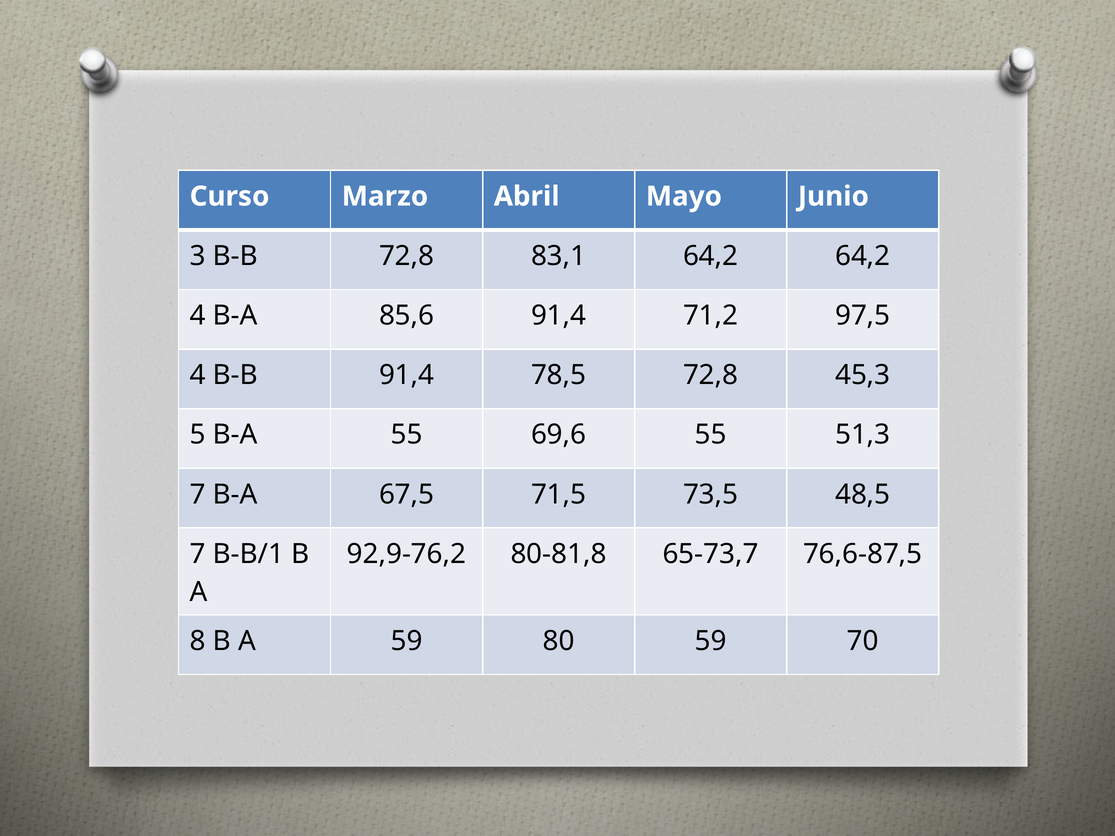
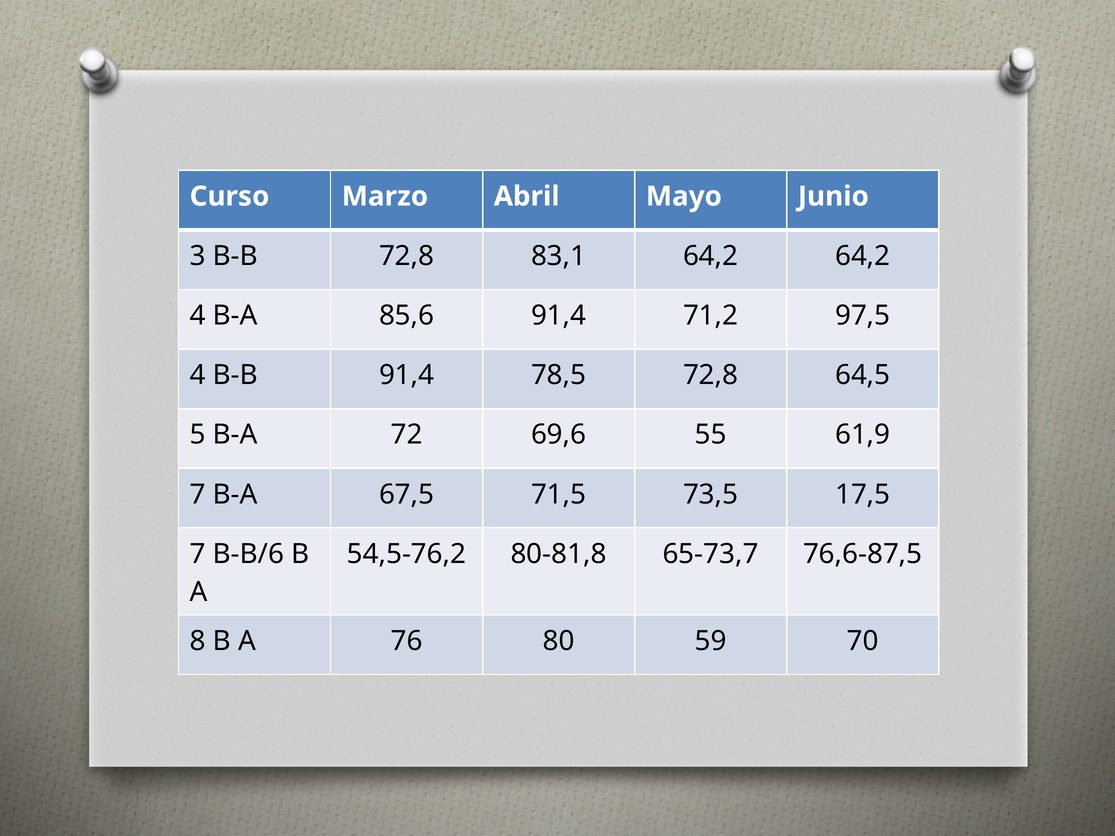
45,3: 45,3 -> 64,5 (863, 375)
B-A 55: 55 -> 72 (407, 435)
51,3: 51,3 -> 61,9 (863, 435)
48,5: 48,5 -> 17,5 (863, 495)
B-B/1: B-B/1 -> B-B/6 (248, 554)
92,9-76,2: 92,9-76,2 -> 54,5-76,2 (407, 554)
A 59: 59 -> 76 (407, 641)
